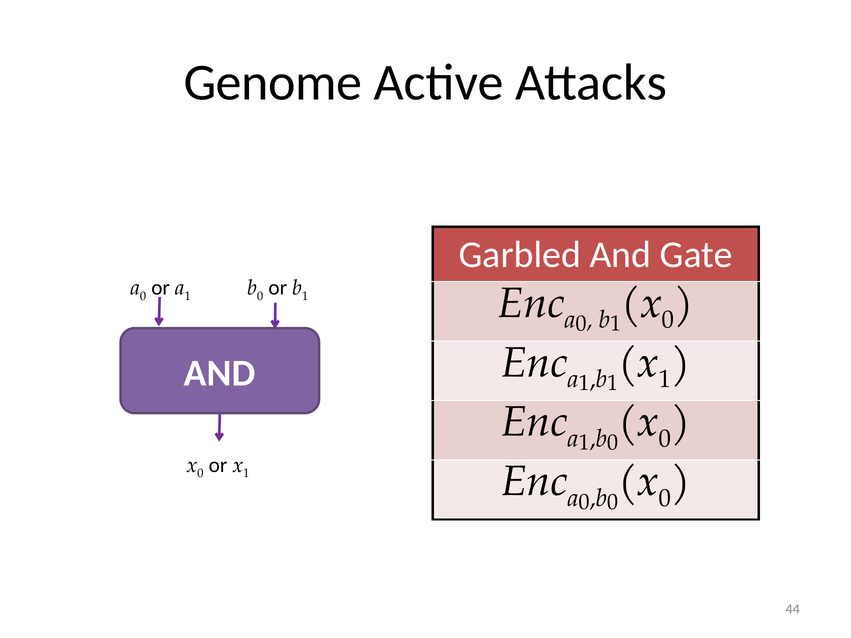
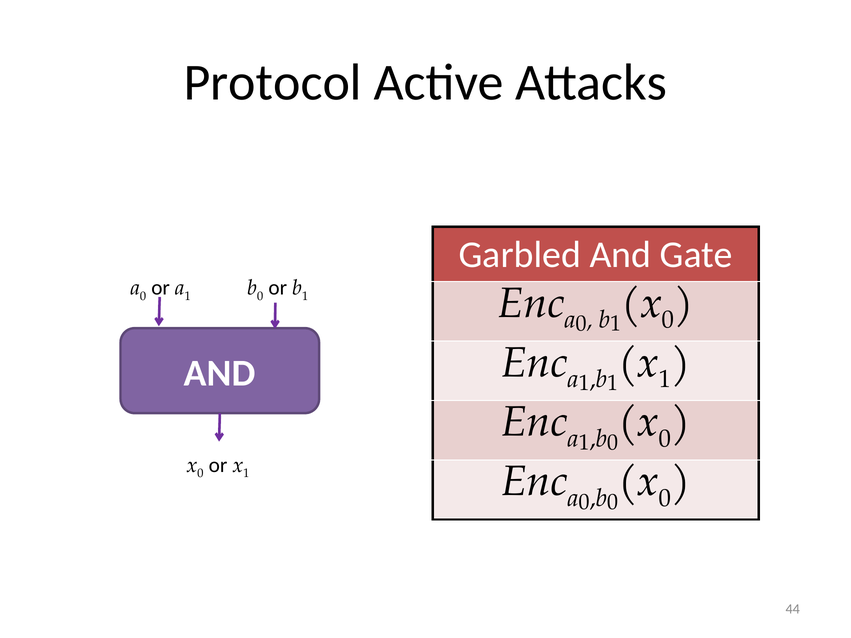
Genome: Genome -> Protocol (273, 82)
